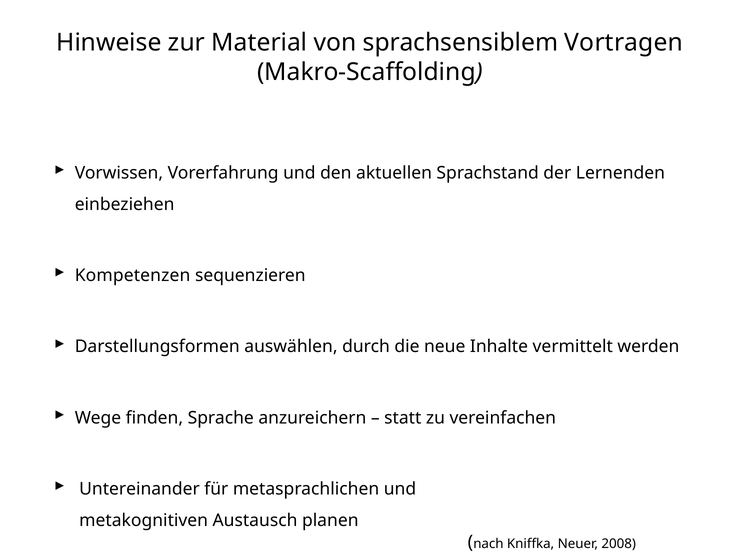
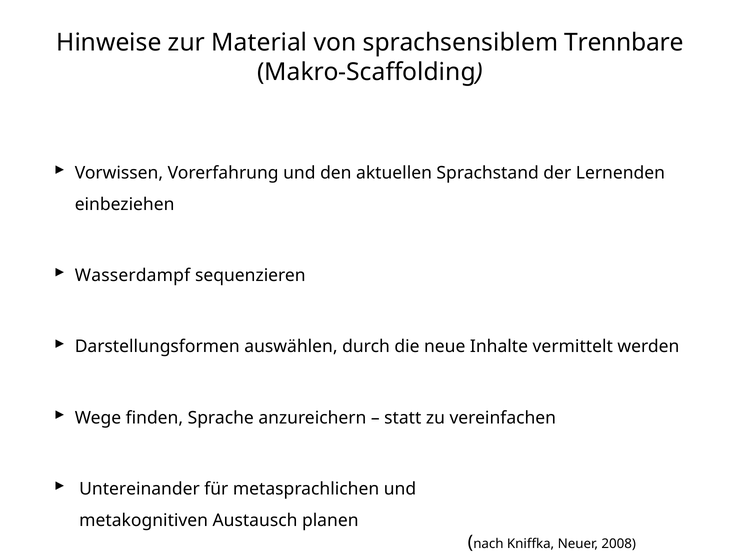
Vortragen: Vortragen -> Trennbare (624, 42)
Kompetenzen: Kompetenzen -> Wasserdampf (133, 276)
